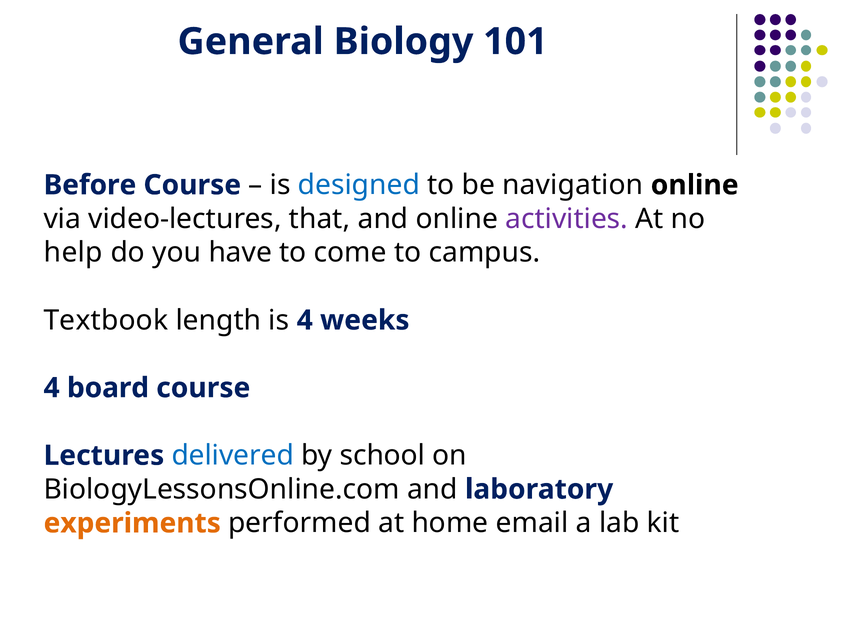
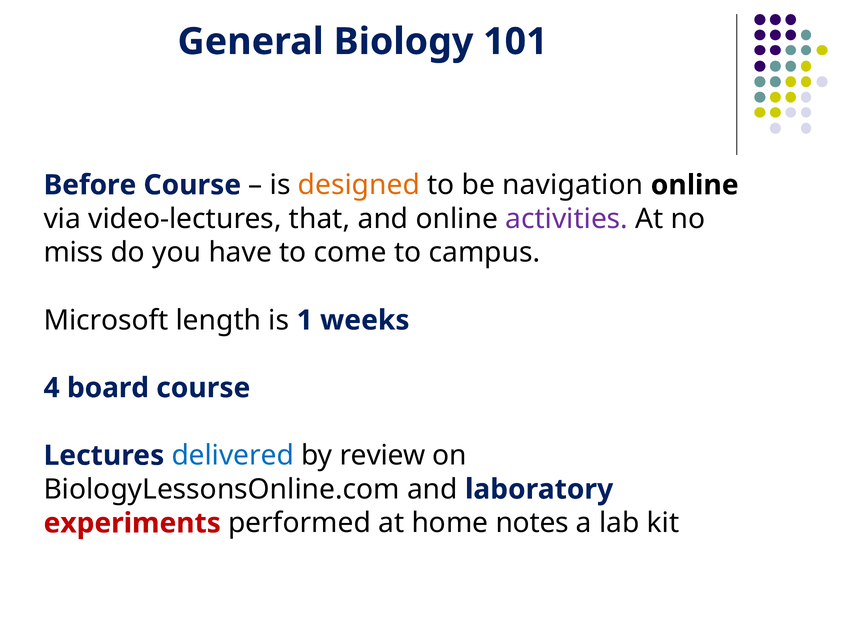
designed colour: blue -> orange (359, 185)
help: help -> miss (74, 253)
Textbook: Textbook -> Microsoft (106, 321)
is 4: 4 -> 1 (305, 321)
school: school -> review (382, 456)
experiments colour: orange -> red (132, 524)
email: email -> notes (532, 524)
